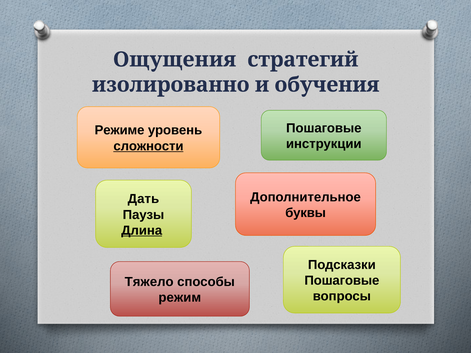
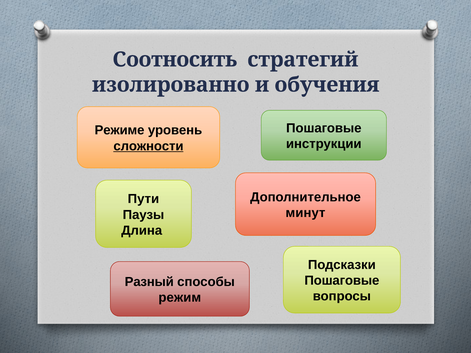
Ощущения: Ощущения -> Соотносить (175, 60)
Дать: Дать -> Пути (143, 199)
буквы: буквы -> минут (305, 213)
Длина underline: present -> none (142, 231)
Тяжело: Тяжело -> Разный (149, 282)
